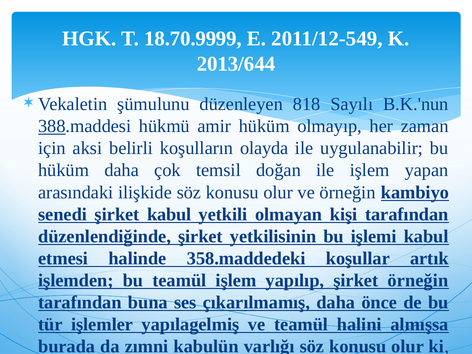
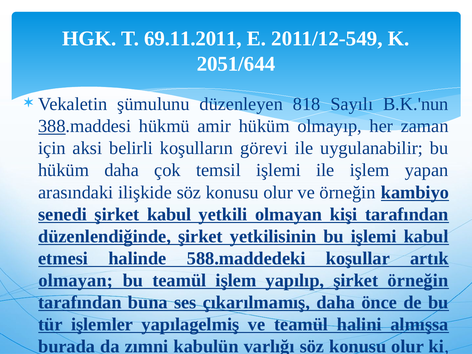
18.70.9999: 18.70.9999 -> 69.11.2011 (193, 39)
2013/644: 2013/644 -> 2051/644 (236, 64)
olayda: olayda -> görevi (264, 148)
temsil doğan: doğan -> işlemi (278, 170)
358.maddedeki: 358.maddedeki -> 588.maddedeki (246, 258)
işlemden: işlemden -> olmayan (76, 280)
